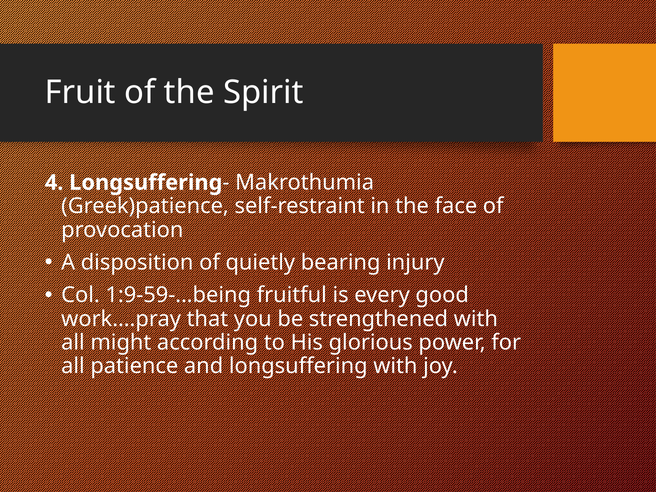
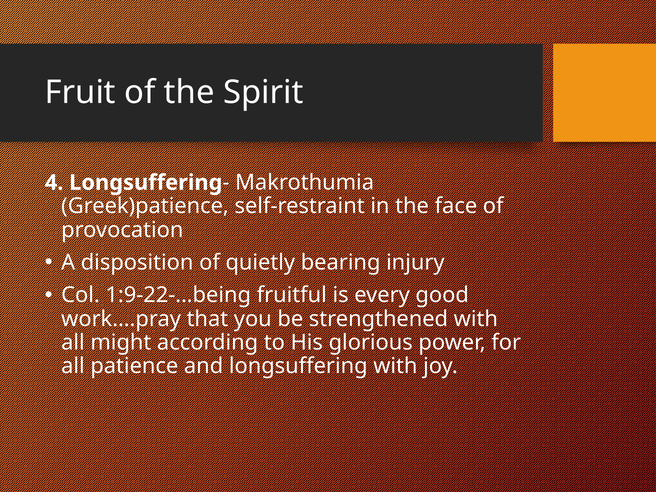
1:9-59-…being: 1:9-59-…being -> 1:9-22-…being (178, 295)
